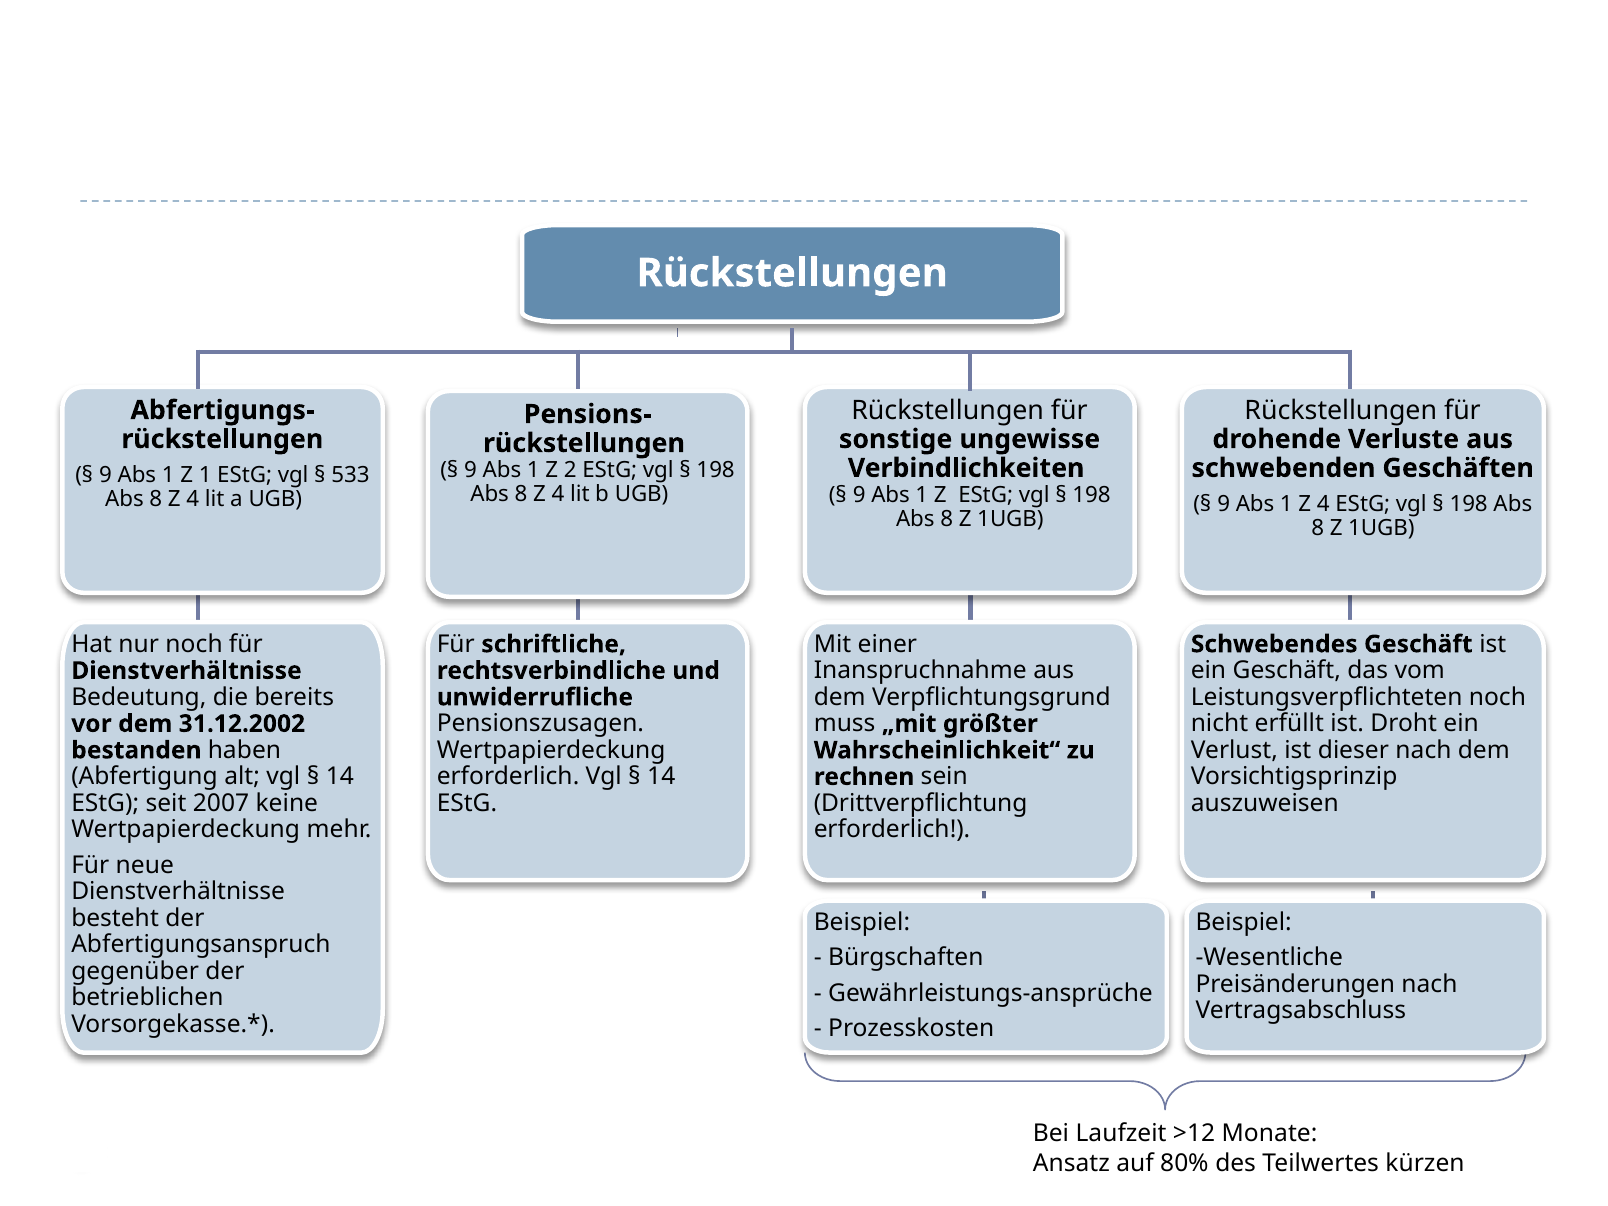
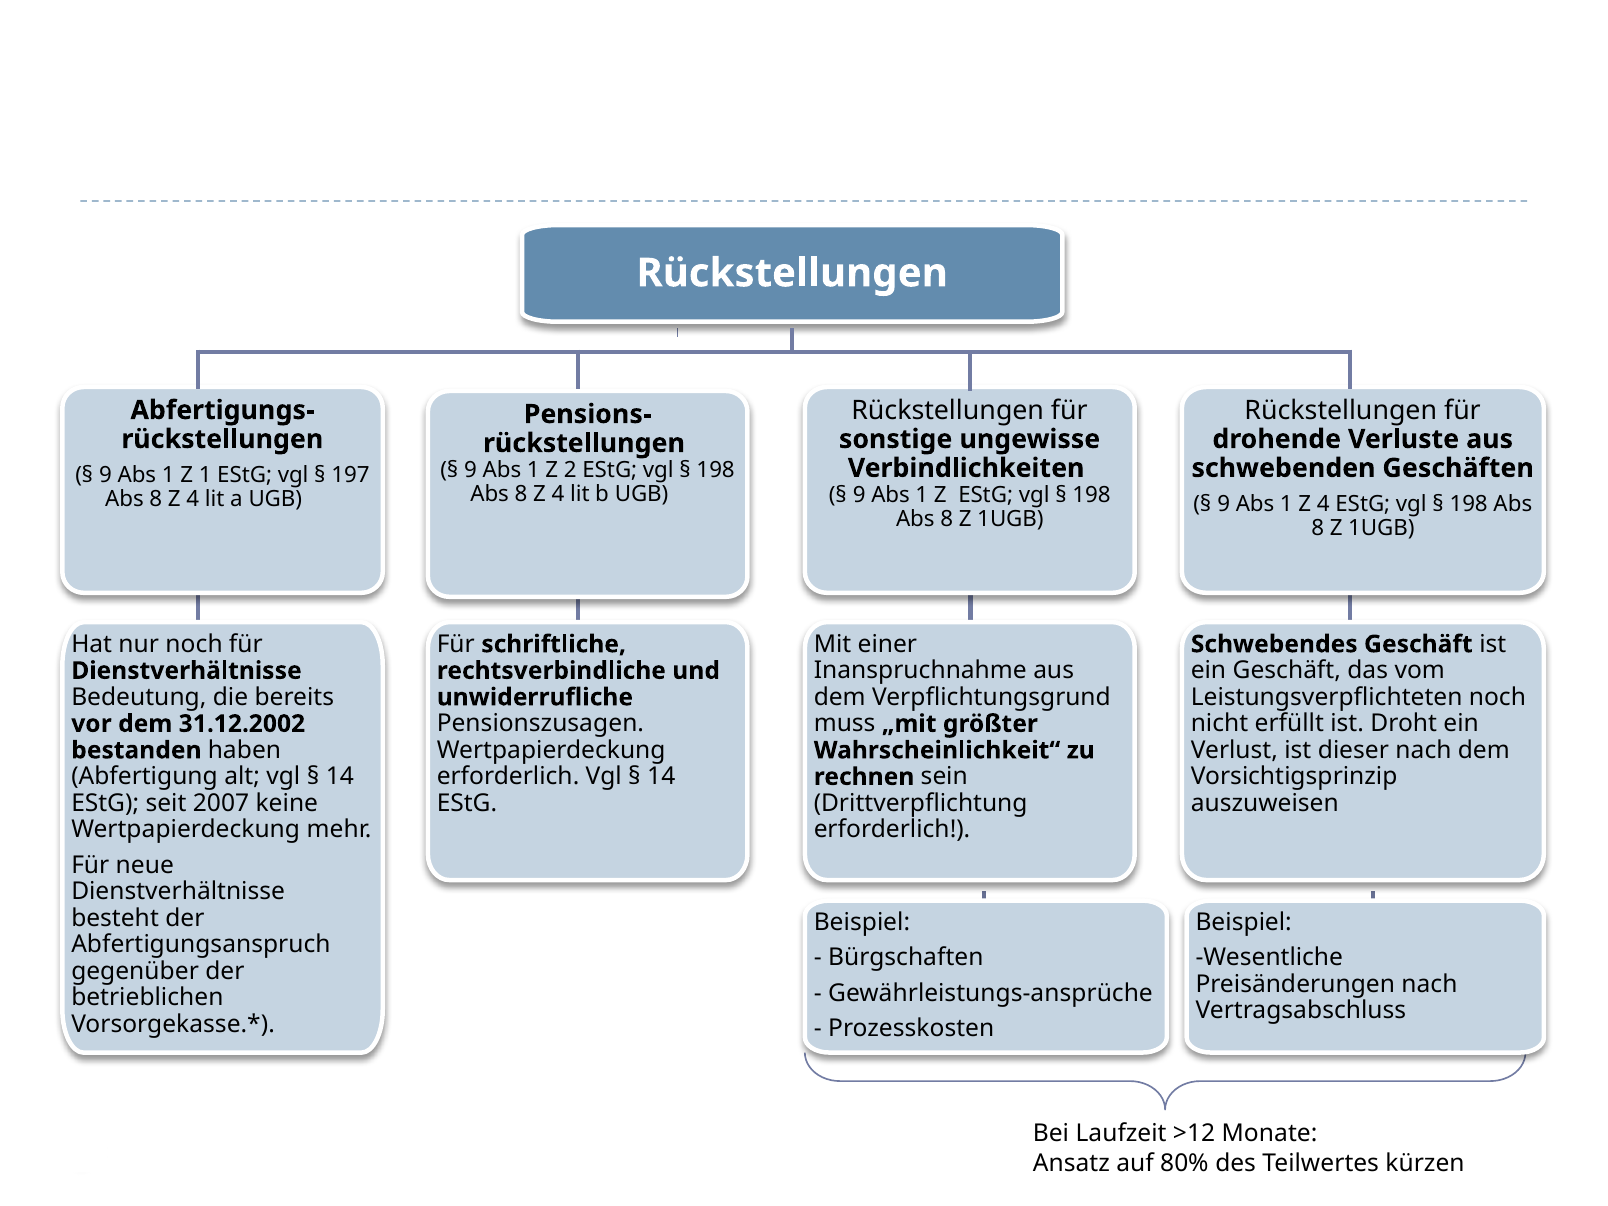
533: 533 -> 197 (350, 475)
